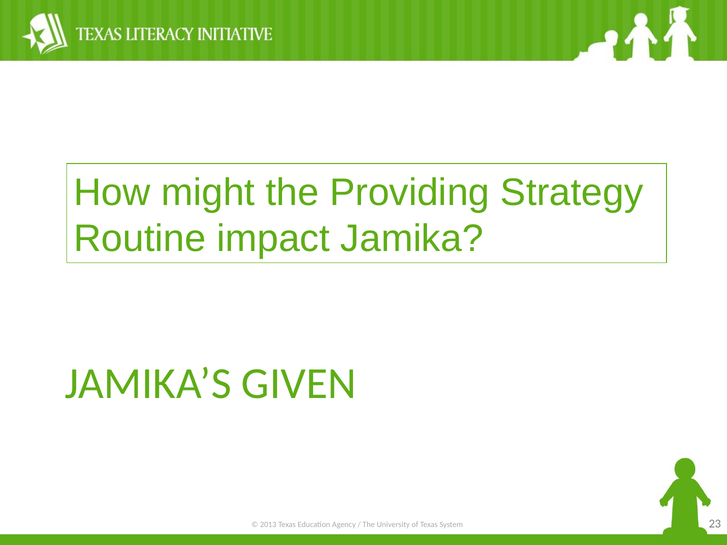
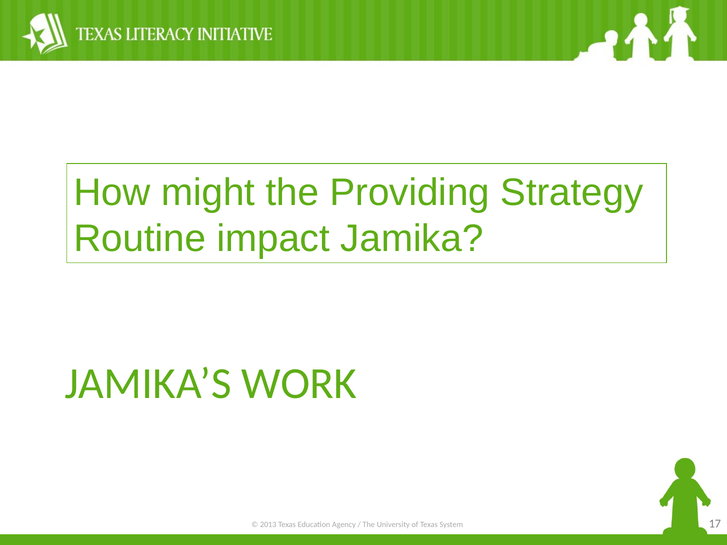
GIVEN: GIVEN -> WORK (299, 384)
23: 23 -> 17 (715, 524)
